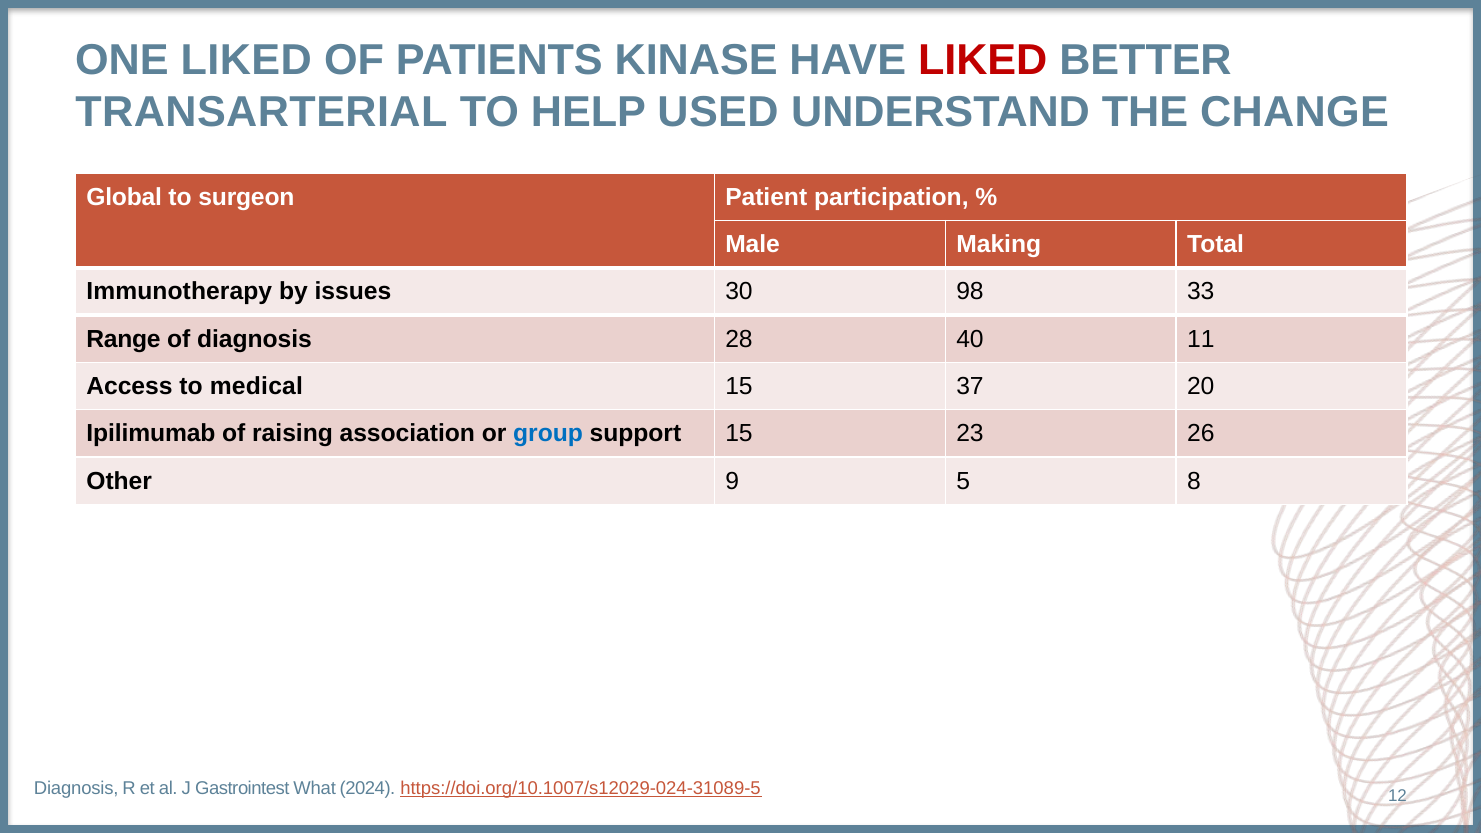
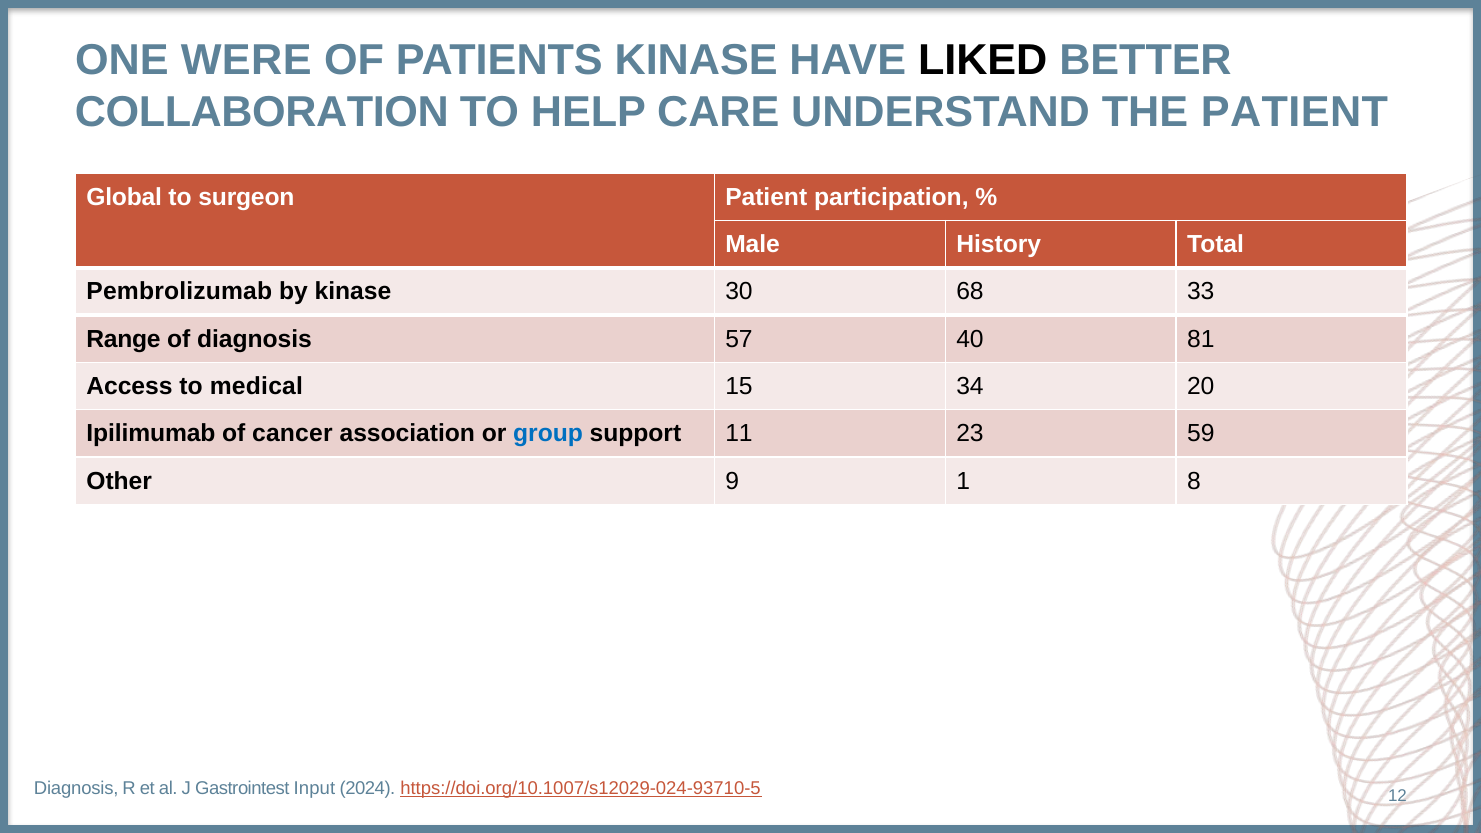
ONE LIKED: LIKED -> WERE (246, 60)
LIKED colour: red -> black (983, 60)
TRANSARTERIAL: TRANSARTERIAL -> COLLABORATION (262, 112)
USED: USED -> CARE (718, 112)
THE CHANGE: CHANGE -> PATIENT (1294, 112)
Making: Making -> History (999, 244)
Immunotherapy: Immunotherapy -> Pembrolizumab (179, 292)
by issues: issues -> kinase (353, 292)
98: 98 -> 68 (970, 292)
28: 28 -> 57 (739, 339)
11: 11 -> 81 (1201, 339)
37: 37 -> 34 (970, 386)
raising: raising -> cancer (292, 434)
support 15: 15 -> 11 (739, 434)
26: 26 -> 59 (1201, 434)
5: 5 -> 1 (963, 481)
What: What -> Input (314, 789)
https://doi.org/10.1007/s12029-024-31089-5: https://doi.org/10.1007/s12029-024-31089-5 -> https://doi.org/10.1007/s12029-024-93710-5 (581, 789)
